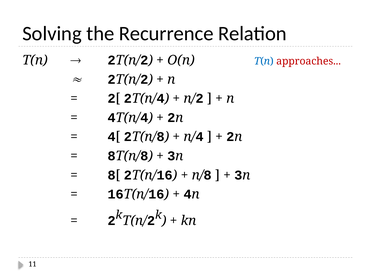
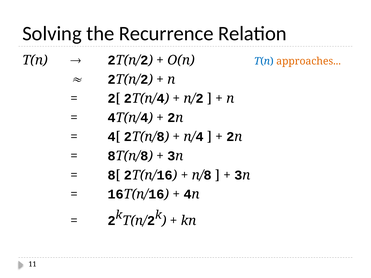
approaches colour: red -> orange (309, 61)
